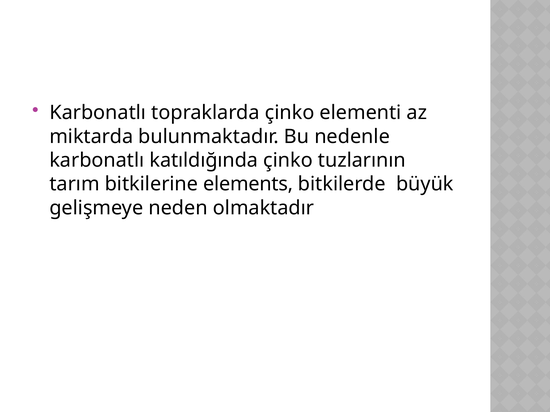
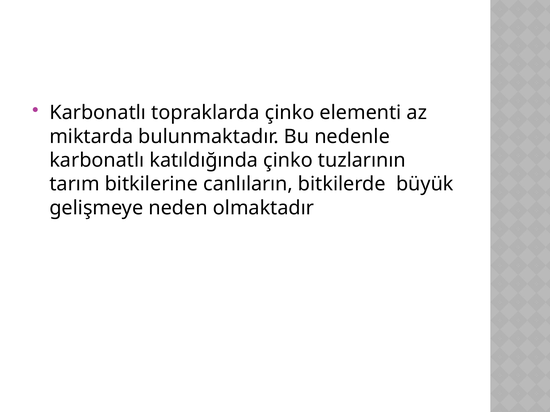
elements: elements -> canlıların (248, 184)
